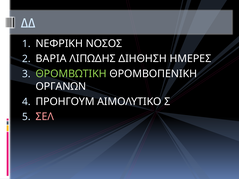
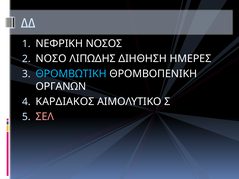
ΒΑΡΙΑ: ΒΑΡΙΑ -> ΝΟΣΟ (51, 59)
ΘΡΟΜΒΩΤΙΚΗ colour: light green -> light blue (71, 74)
ΠΡΟΗΓΟΥΜ: ΠΡΟΗΓΟΥΜ -> ΚΑΡΔΙΑΚΟΣ (65, 102)
